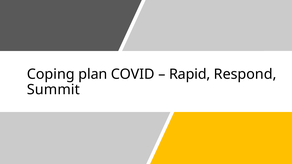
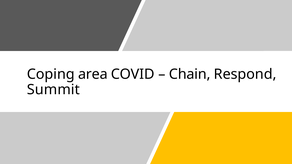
plan: plan -> area (93, 74)
Rapid: Rapid -> Chain (190, 74)
